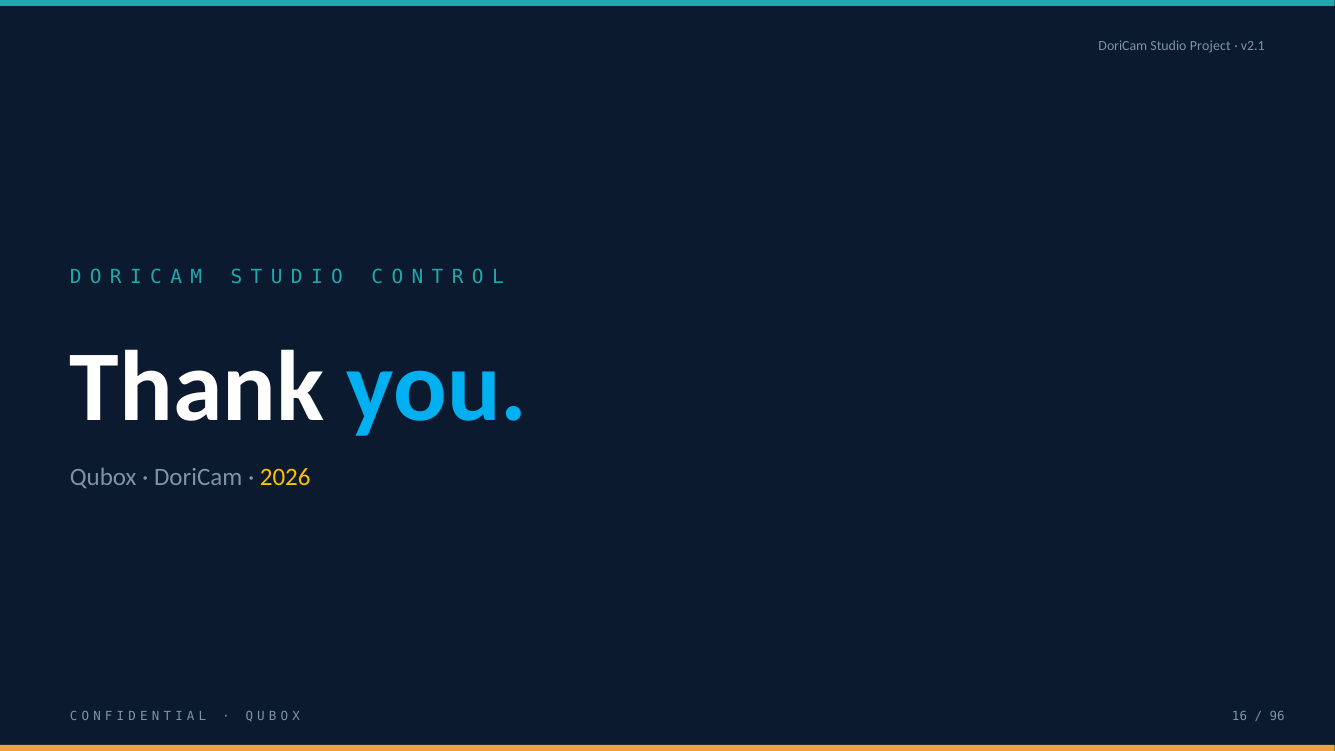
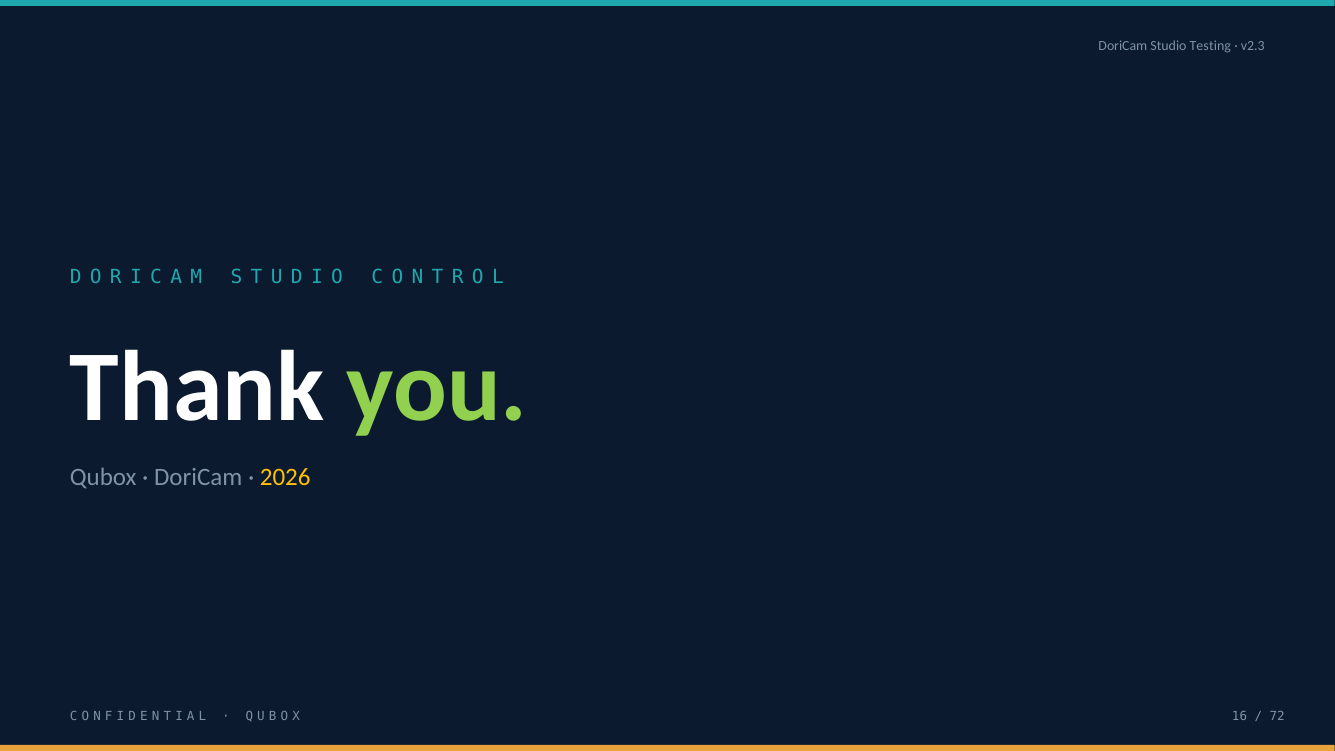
Project: Project -> Testing (1210, 46)
v2.1: v2.1 -> v2.3 (1253, 46)
you colour: light blue -> light green (437, 387)
96: 96 -> 72 (1277, 717)
